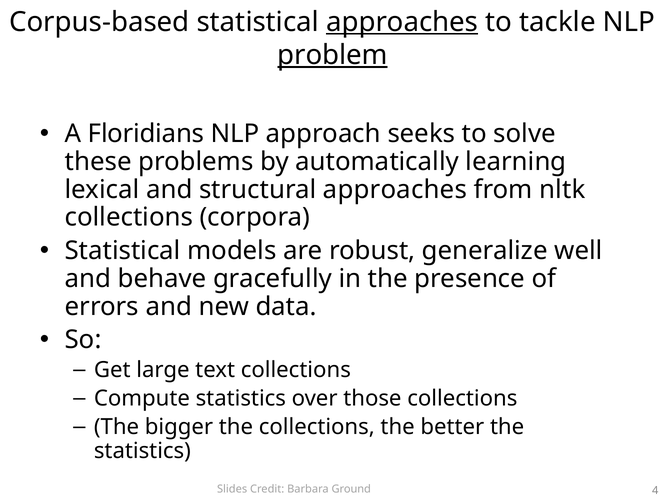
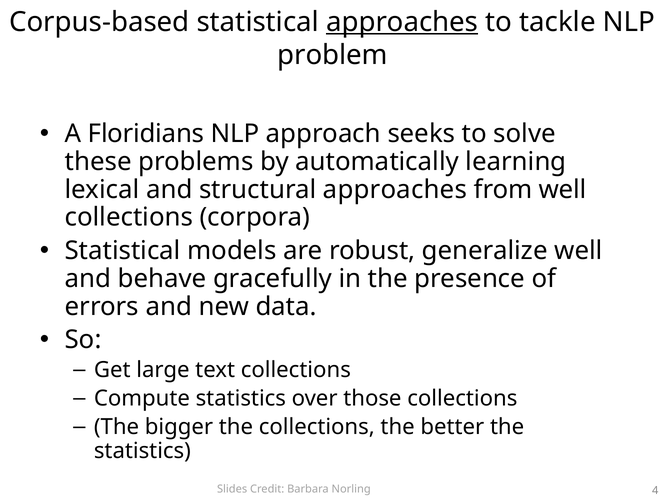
problem underline: present -> none (333, 55)
from nltk: nltk -> well (563, 189)
Ground: Ground -> Norling (351, 489)
